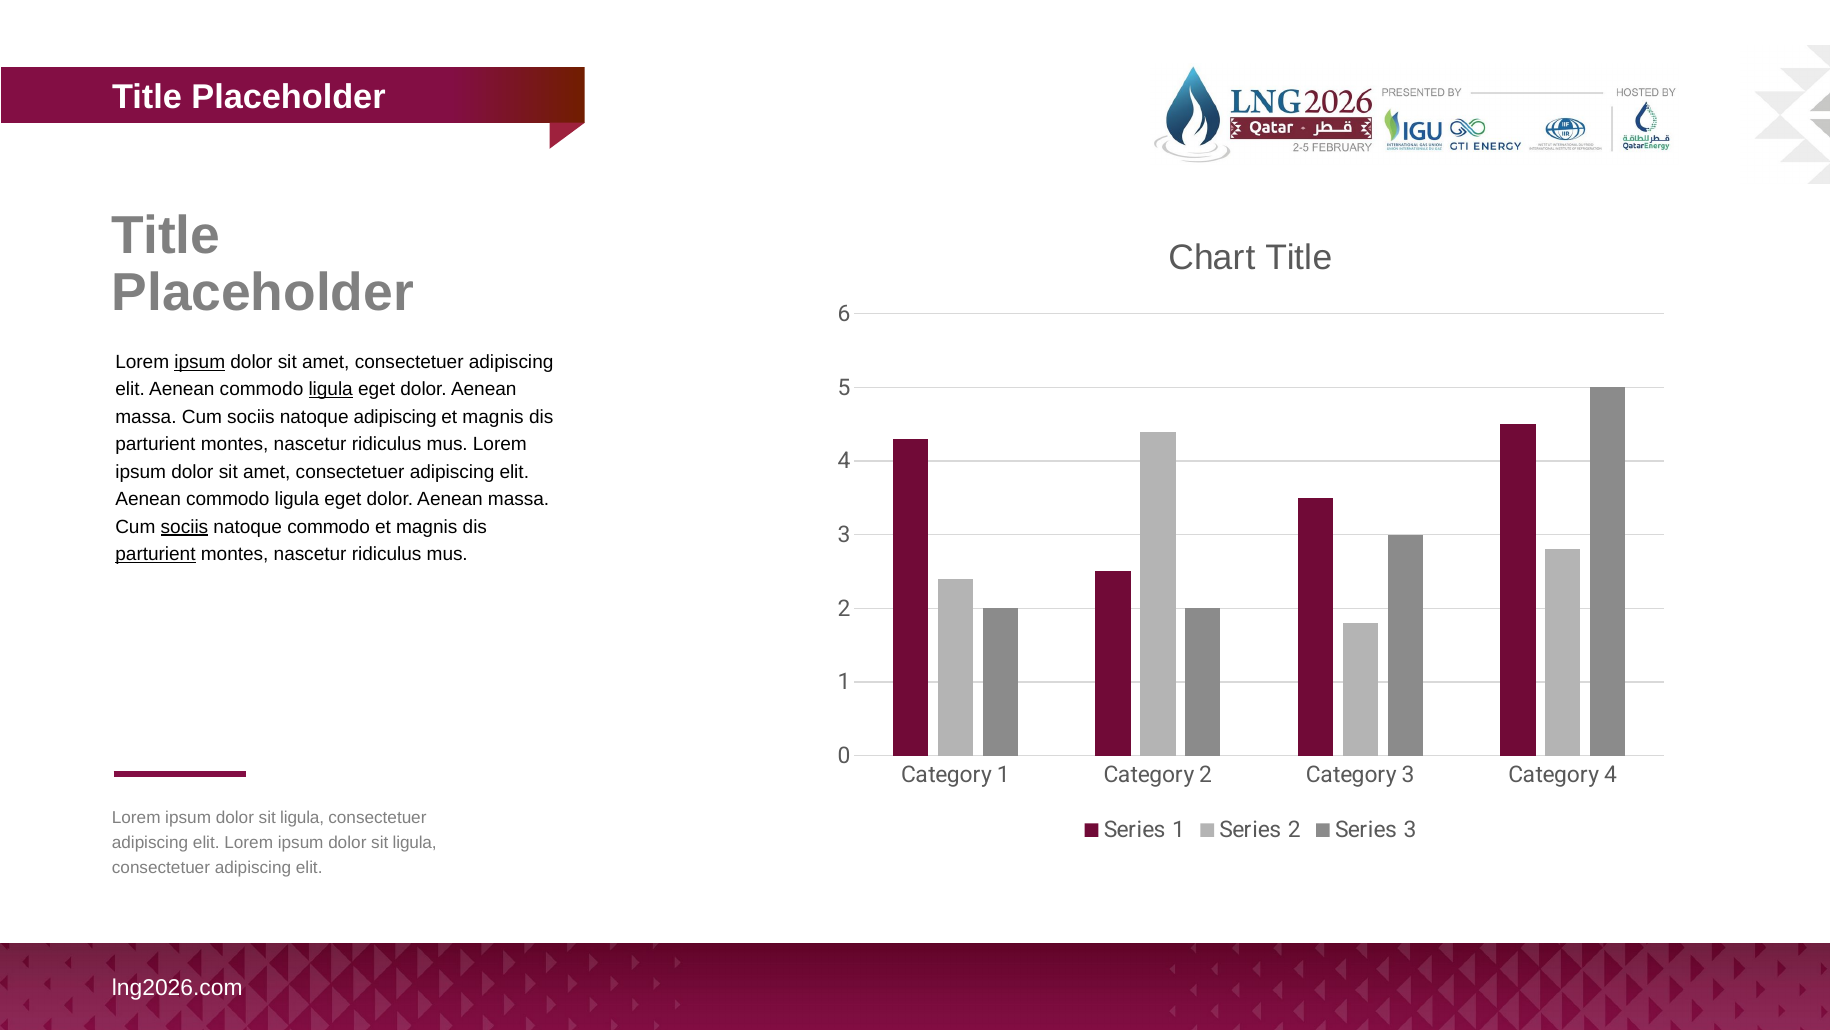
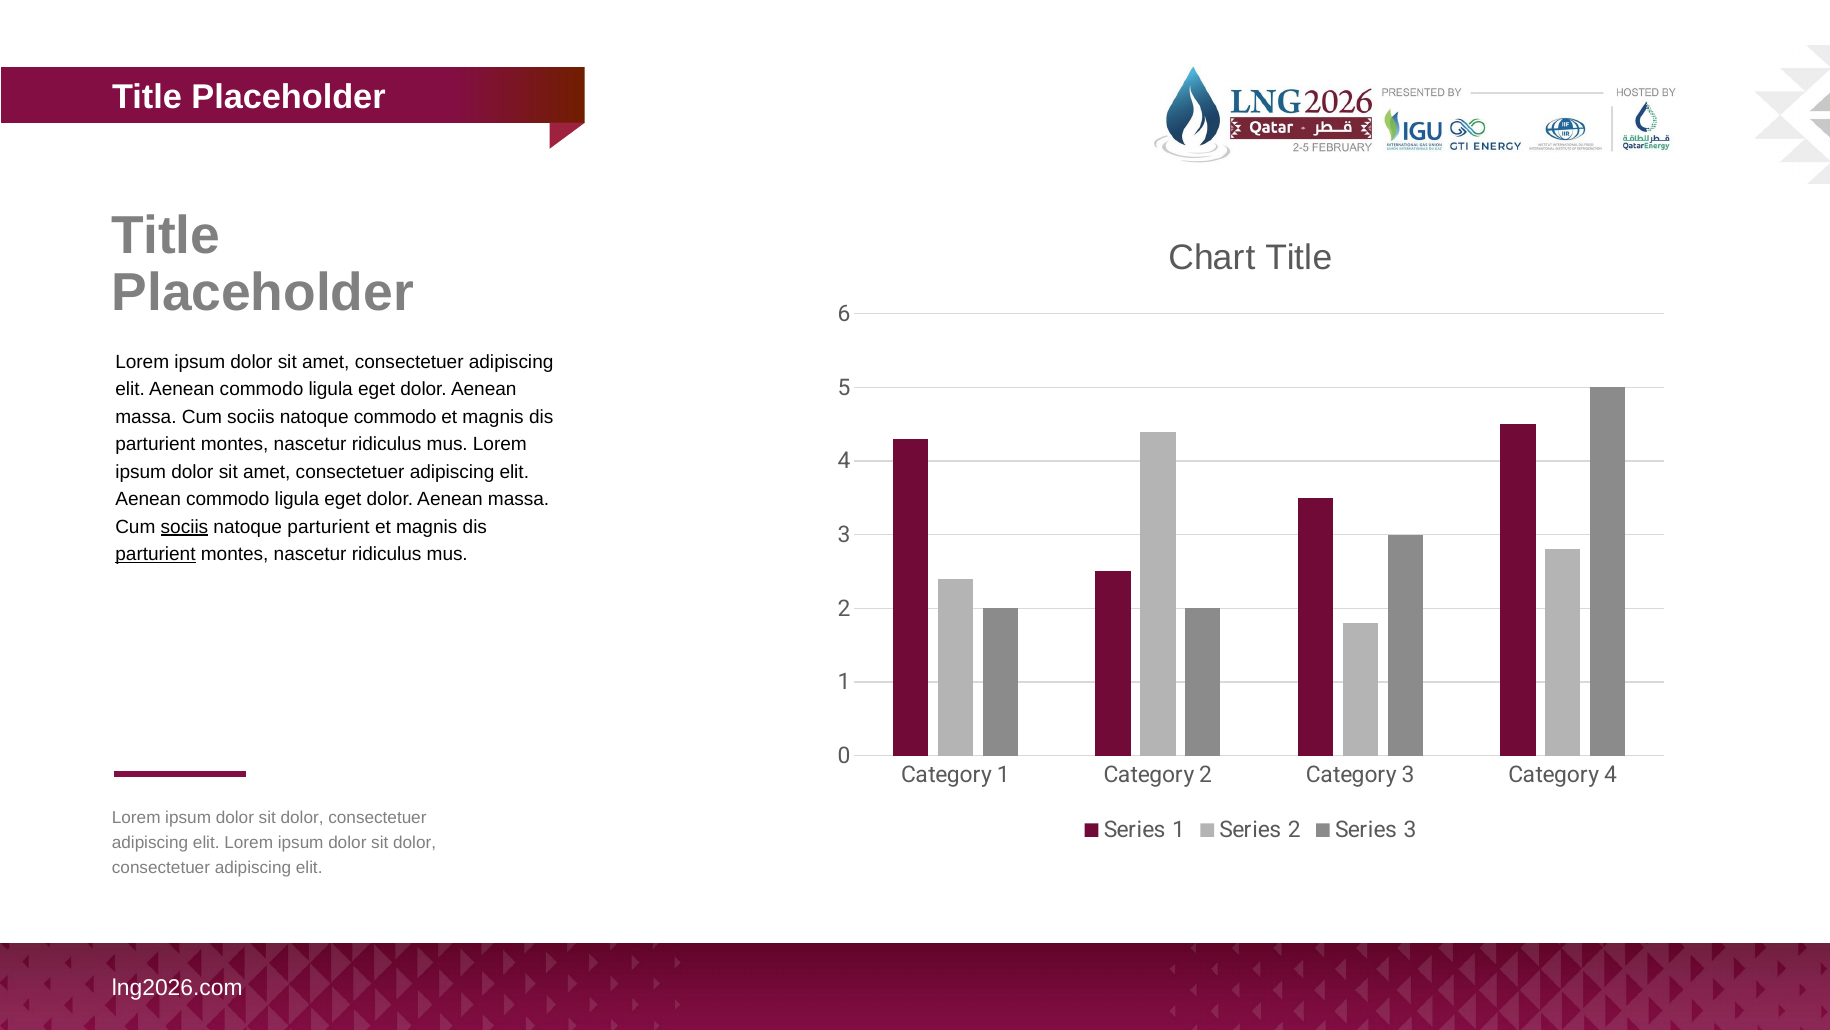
ipsum underline: present -> none (200, 362)
ligula underline: present -> none (331, 389)
natoque adipiscing: adipiscing -> commodo (395, 417)
natoque commodo: commodo -> parturient (328, 526)
ligula: ligula -> dolor (302, 817)
ligula: ligula -> dolor (415, 842)
